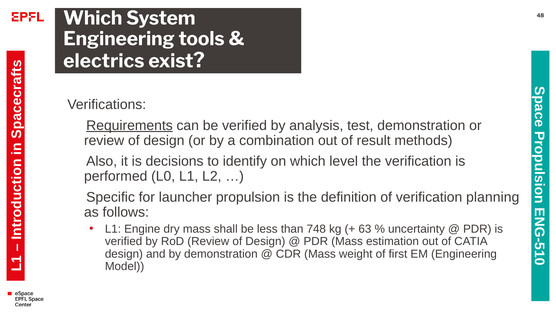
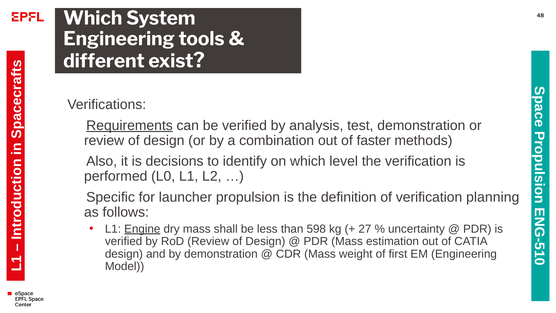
electrics: electrics -> different (104, 61)
result: result -> faster (374, 140)
Engine underline: none -> present (142, 229)
748: 748 -> 598 (316, 229)
63: 63 -> 27 (365, 229)
